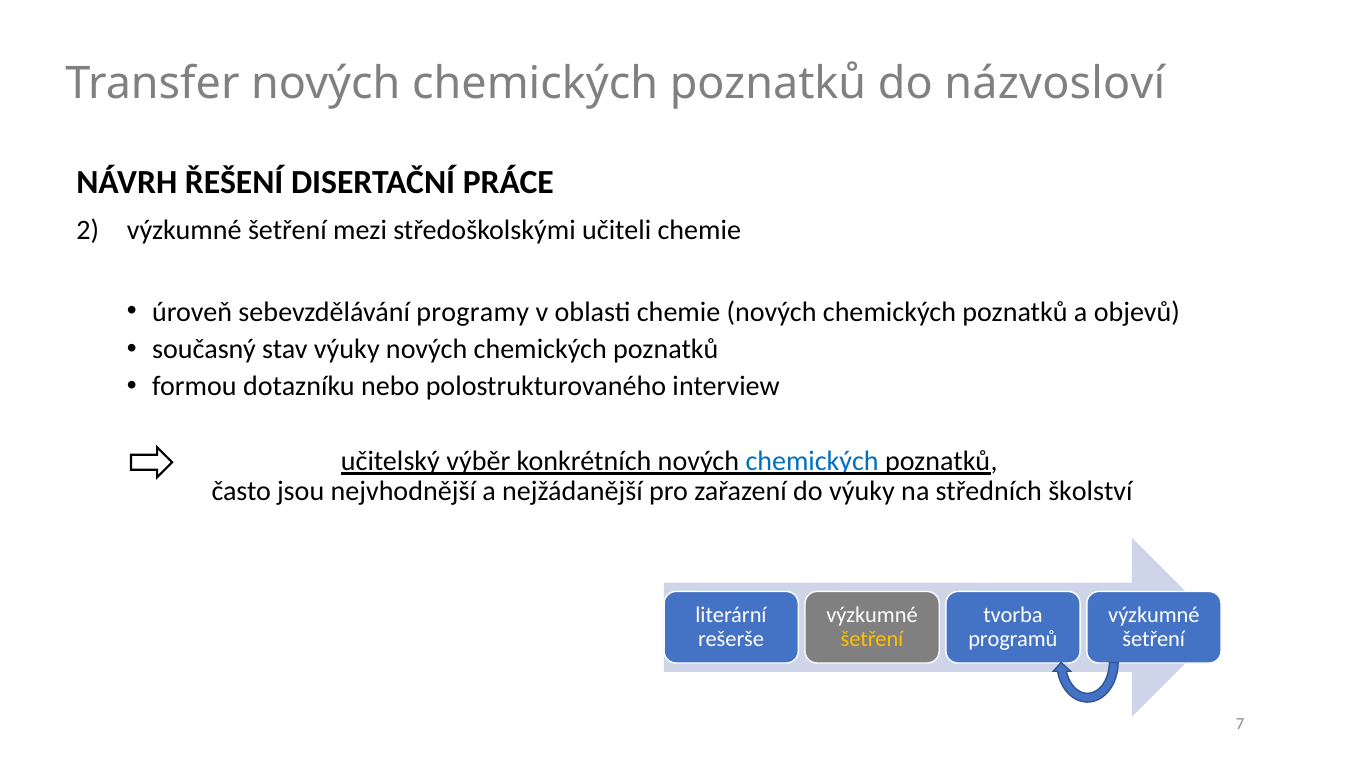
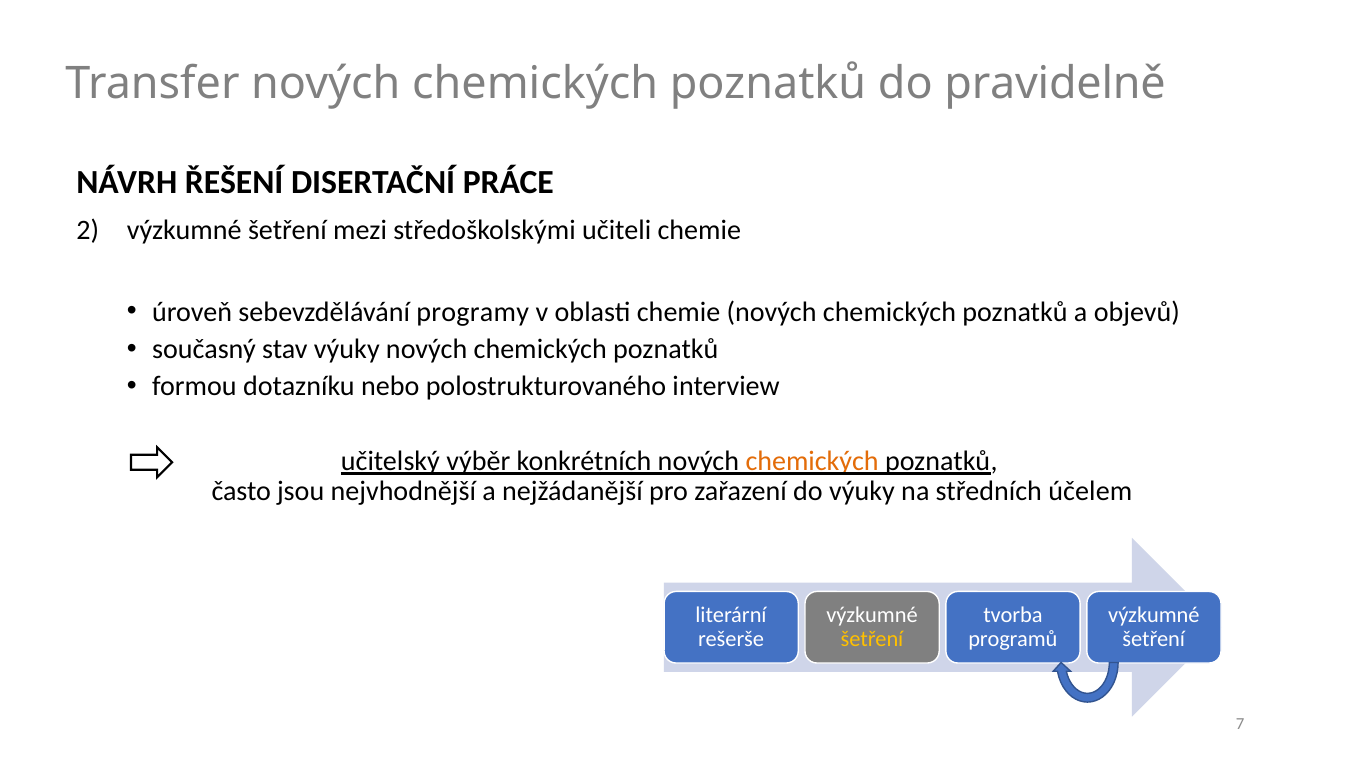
názvosloví: názvosloví -> pravidelně (1055, 84)
chemických colour: blue -> orange (812, 461)
školství: školství -> účelem (1090, 491)
